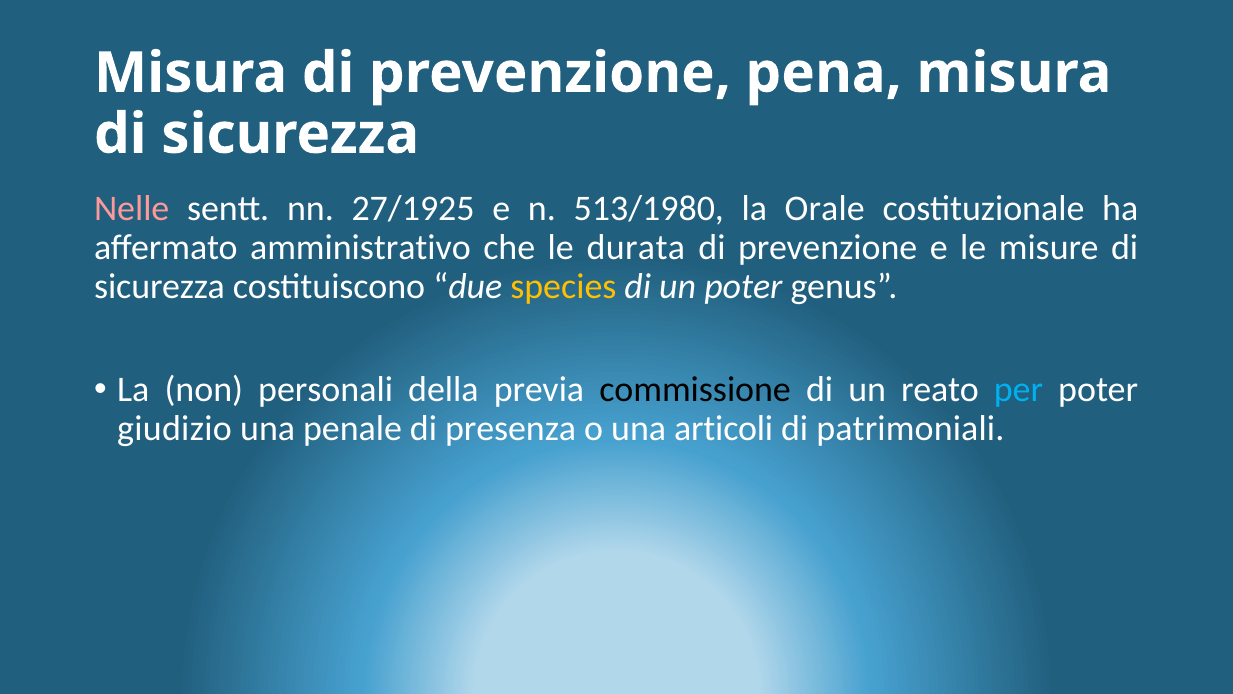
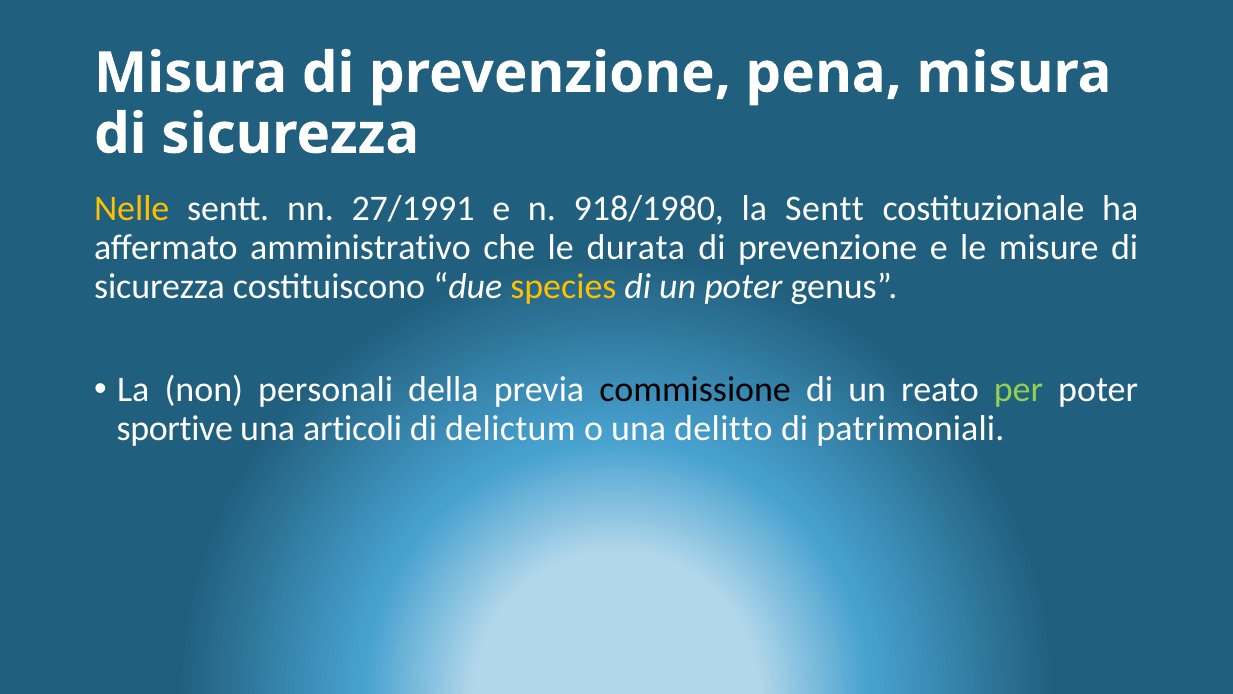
Nelle colour: pink -> yellow (132, 208)
27/1925: 27/1925 -> 27/1991 (413, 208)
513/1980: 513/1980 -> 918/1980 (649, 208)
la Orale: Orale -> Sentt (825, 208)
per colour: light blue -> light green (1018, 390)
giudizio: giudizio -> sportive (175, 428)
penale: penale -> articoli (353, 428)
presenza: presenza -> delictum (510, 428)
articoli: articoli -> delitto (723, 428)
